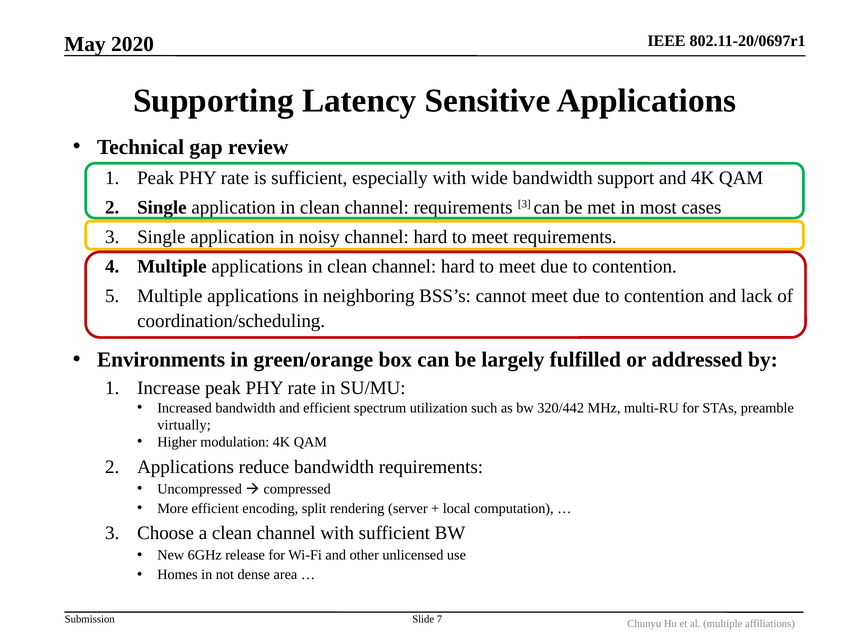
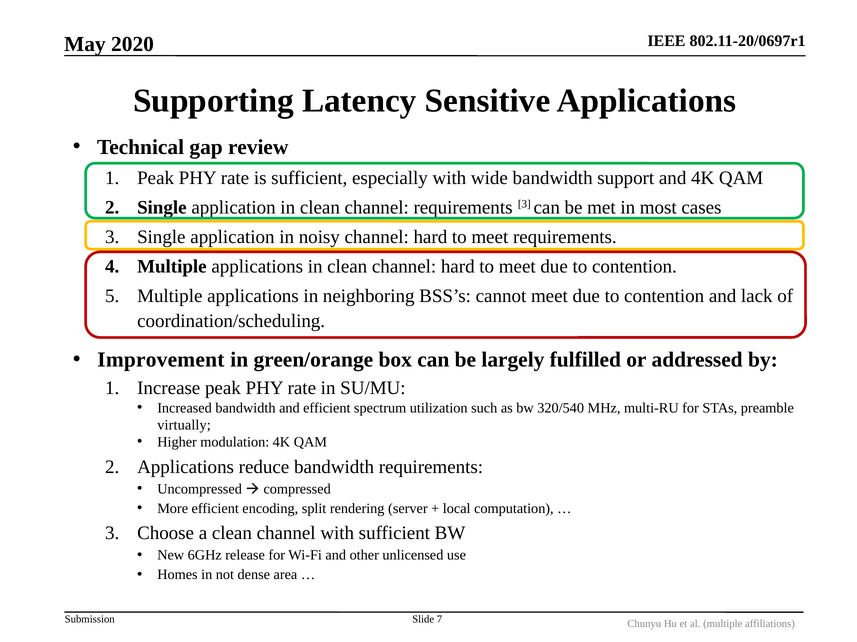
Environments: Environments -> Improvement (161, 360)
320/442: 320/442 -> 320/540 (561, 408)
